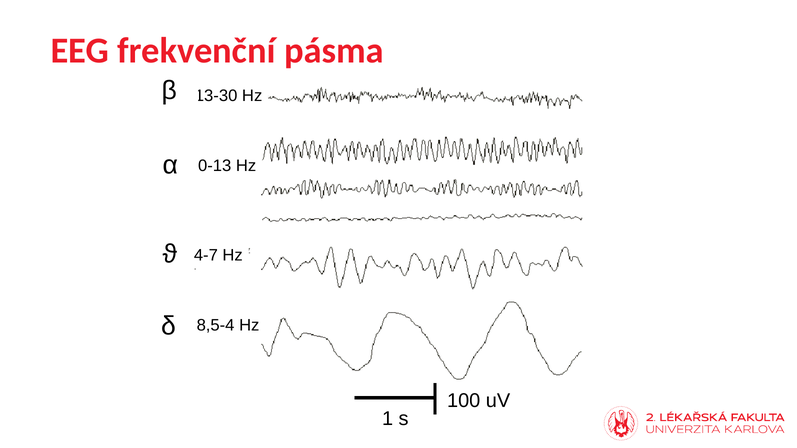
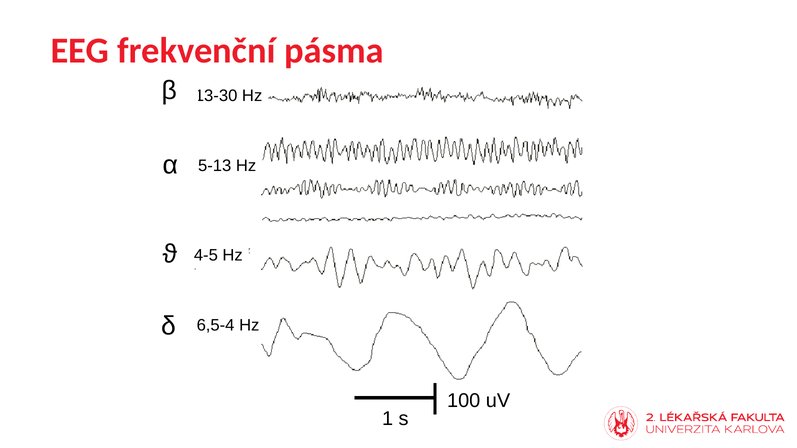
0-13: 0-13 -> 5-13 (215, 166)
4-7: 4-7 -> 4-5 (206, 256)
8,5-4: 8,5-4 -> 6,5-4 (216, 326)
